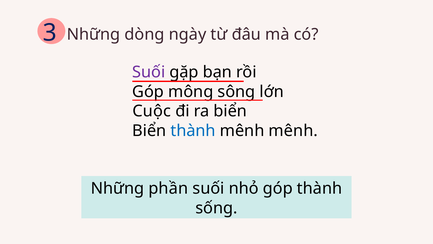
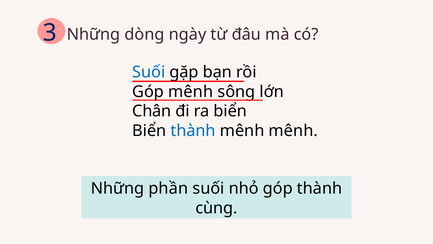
Suối colour: purple -> blue (149, 72)
Góp mông: mông -> mênh (191, 92)
Cuộc: Cuộc -> Chân (152, 111)
sống: sống -> cùng (217, 208)
